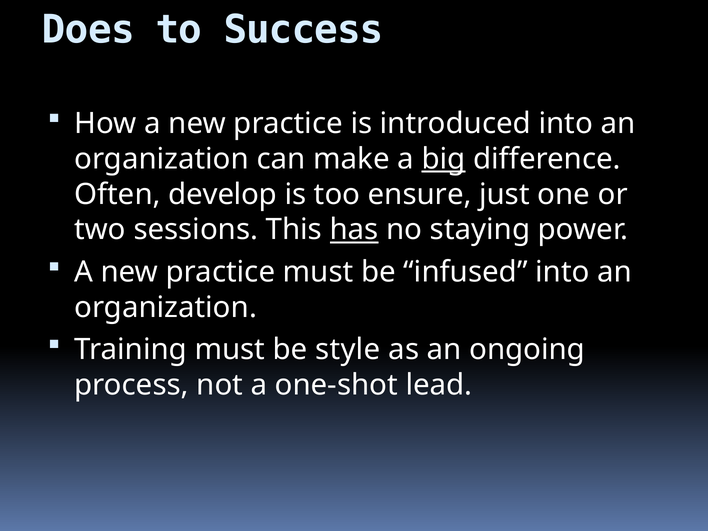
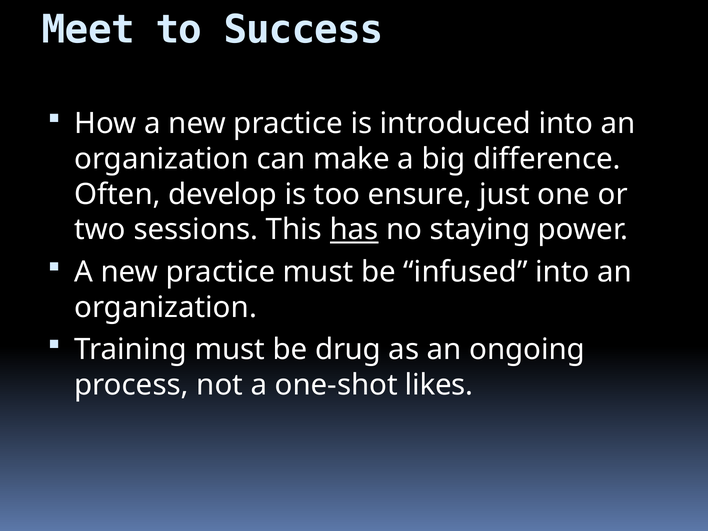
Does: Does -> Meet (88, 30)
big underline: present -> none (444, 159)
style: style -> drug (348, 350)
lead: lead -> likes (439, 385)
